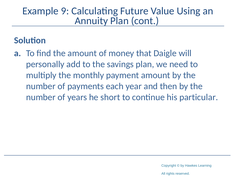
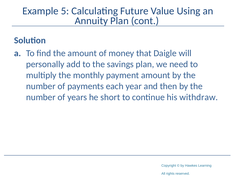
9: 9 -> 5 (65, 11)
particular: particular -> withdraw (199, 97)
